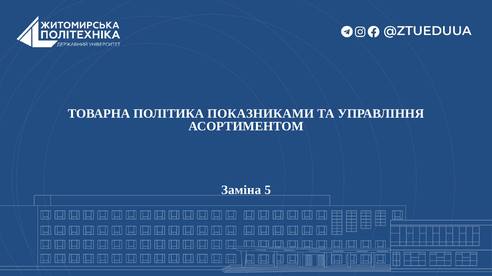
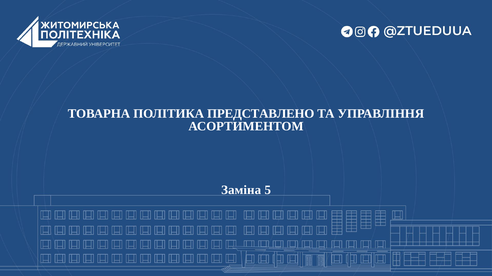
ПОКАЗНИКАМИ: ПОКАЗНИКАМИ -> ПРЕДСТАВЛЕНО (261, 114)
